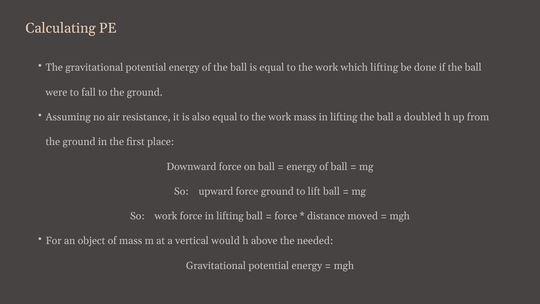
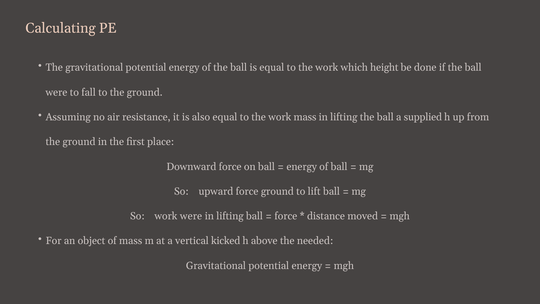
which lifting: lifting -> height (384, 68)
doubled: doubled -> supplied (423, 117)
work force: force -> were (191, 216)
would: would -> kicked (226, 241)
